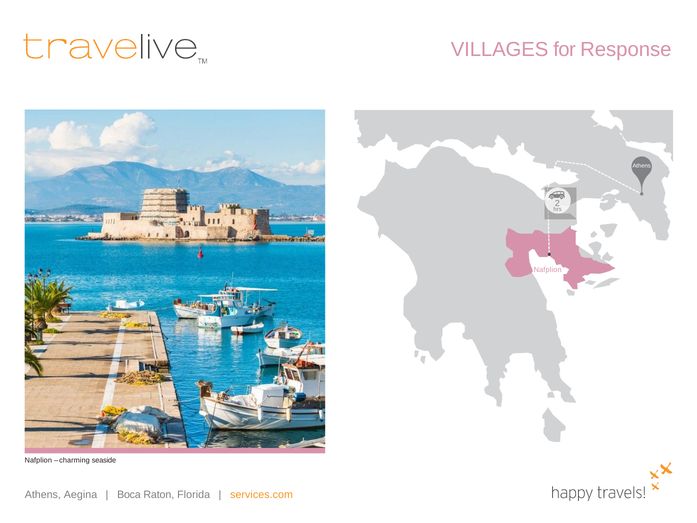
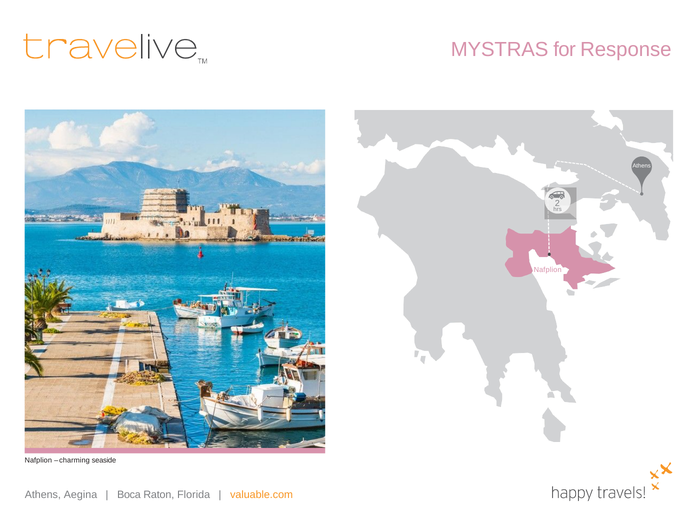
VILLAGES: VILLAGES -> MYSTRAS (500, 49)
services.com: services.com -> valuable.com (262, 495)
